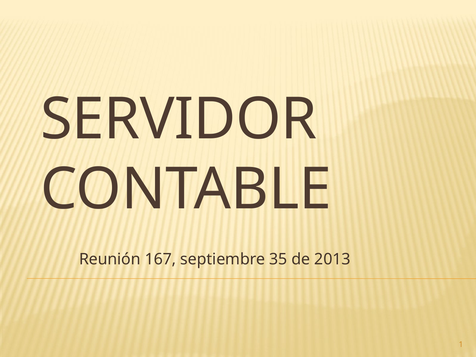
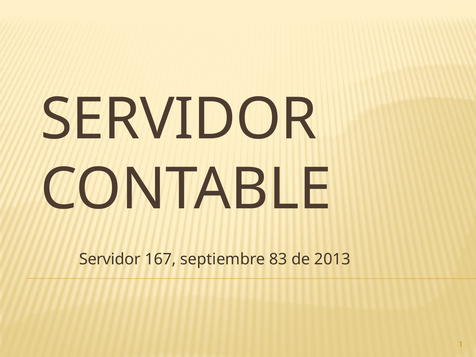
Reunión: Reunión -> Servidor (110, 259)
35: 35 -> 83 (278, 259)
